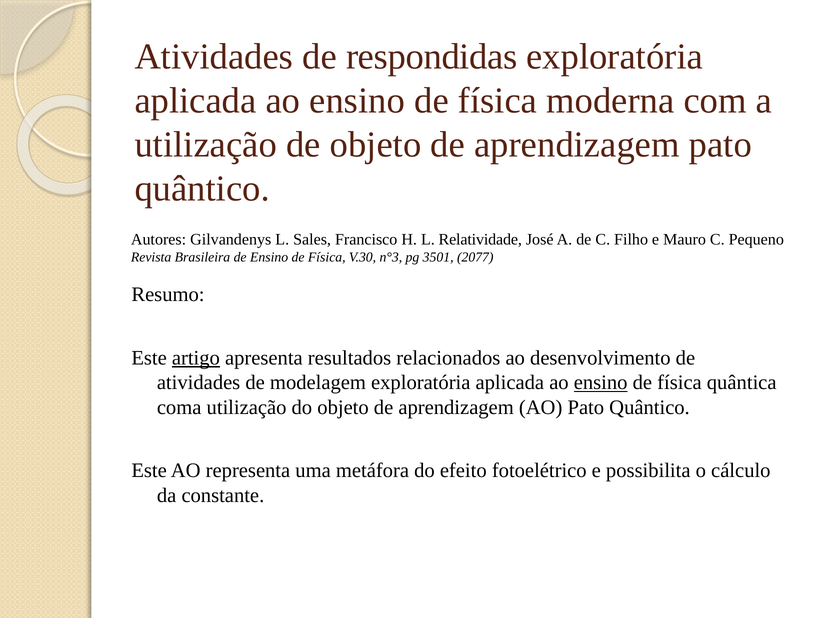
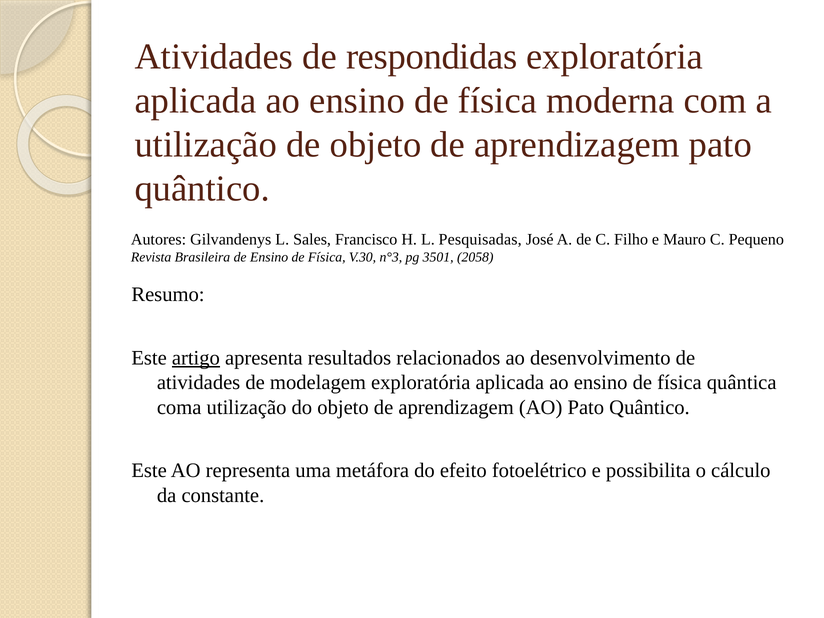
Relatividade: Relatividade -> Pesquisadas (480, 239)
2077: 2077 -> 2058 (475, 257)
ensino underline: present -> none (601, 383)
